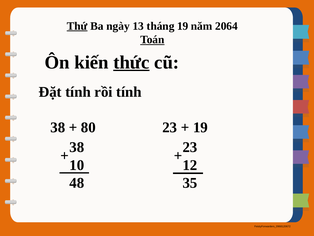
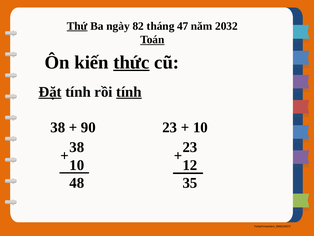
13: 13 -> 82 (138, 26)
tháng 19: 19 -> 47 (183, 26)
2064: 2064 -> 2032 (226, 26)
Đặt underline: none -> present (50, 92)
tính underline: none -> present (129, 92)
80: 80 -> 90 (88, 127)
19: 19 -> 10 (200, 127)
